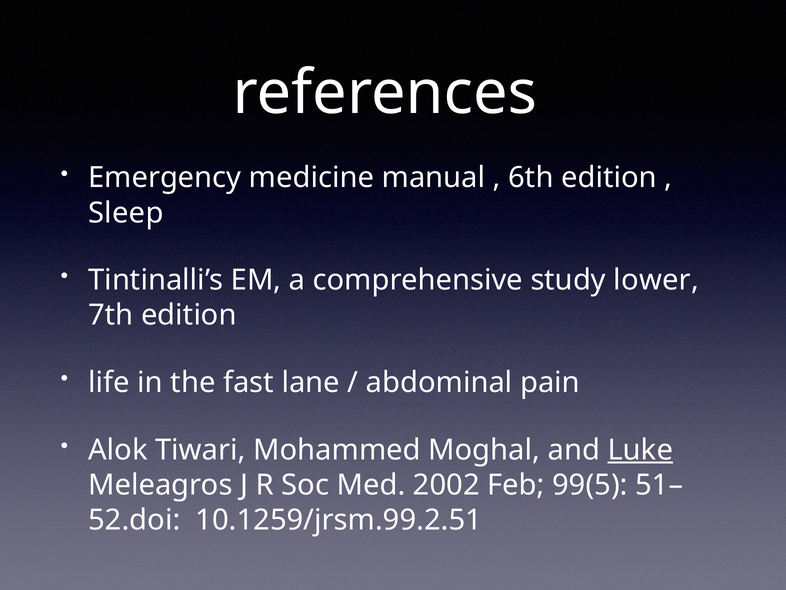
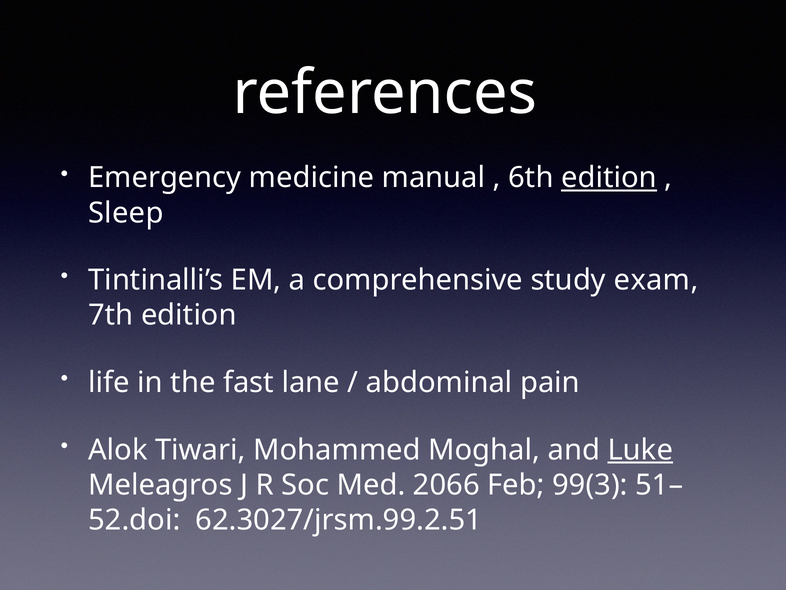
edition underline: none -> present (609, 178)
lower: lower -> exam (656, 280)
2002: 2002 -> 2066 (446, 485)
99(5: 99(5 -> 99(3 (590, 485)
10.1259/jrsm.99.2.51: 10.1259/jrsm.99.2.51 -> 62.3027/jrsm.99.2.51 (339, 520)
